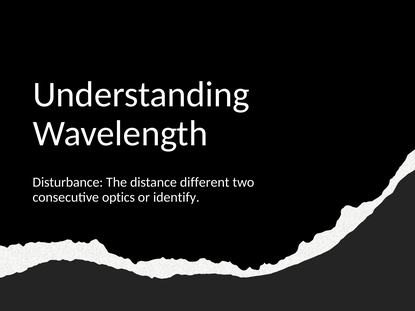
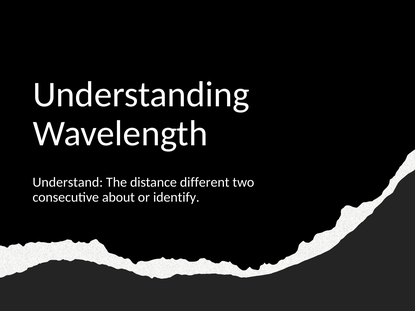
Disturbance: Disturbance -> Understand (68, 182)
optics: optics -> about (118, 197)
